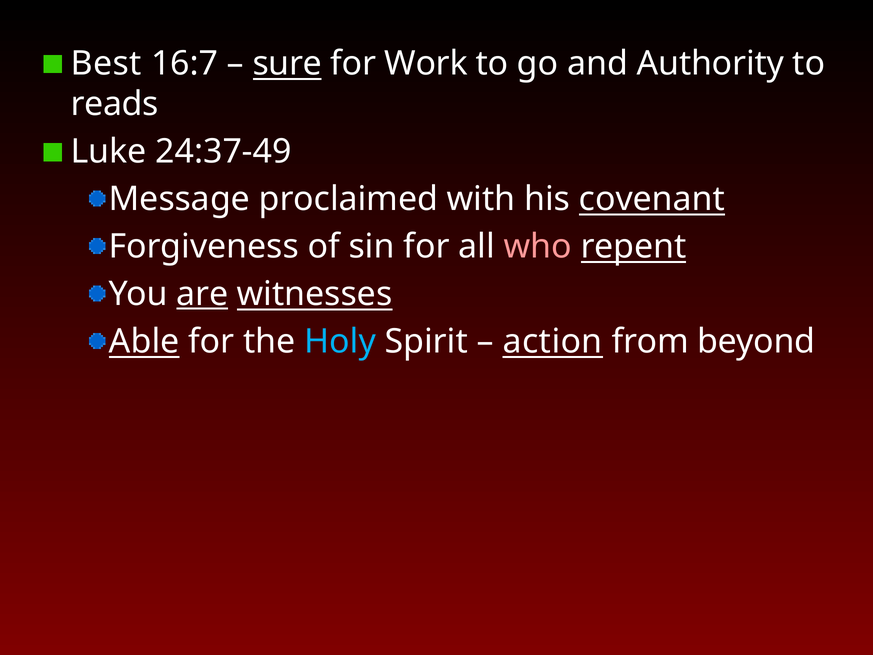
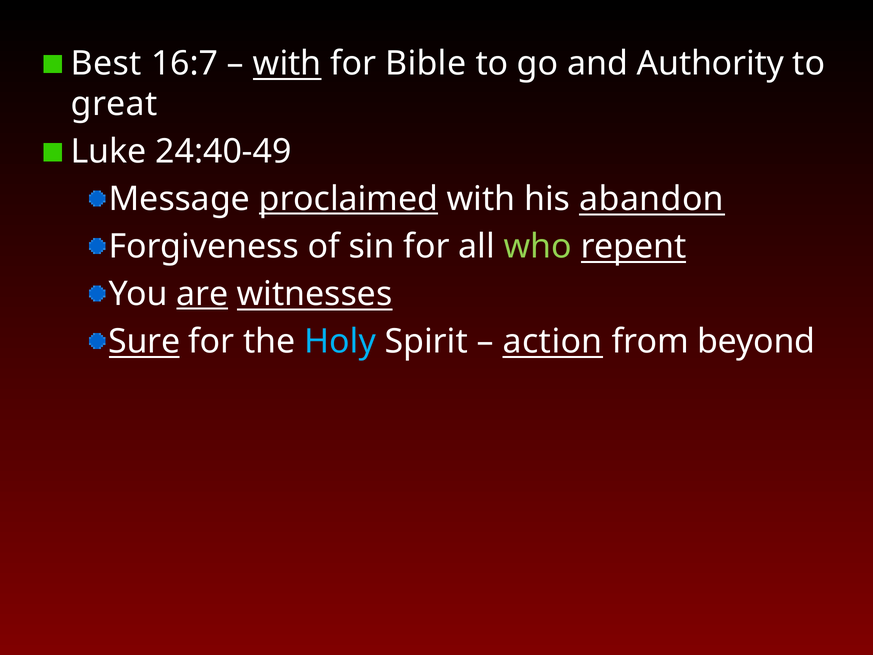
sure: sure -> with (287, 63)
Work: Work -> Bible (426, 63)
reads: reads -> great (114, 104)
24:37-49: 24:37-49 -> 24:40-49 (223, 152)
proclaimed underline: none -> present (348, 199)
covenant: covenant -> abandon (652, 199)
who colour: pink -> light green (538, 246)
Able: Able -> Sure (144, 341)
